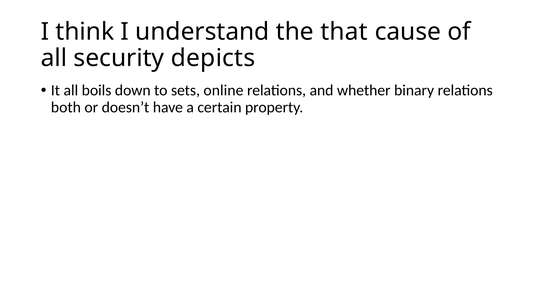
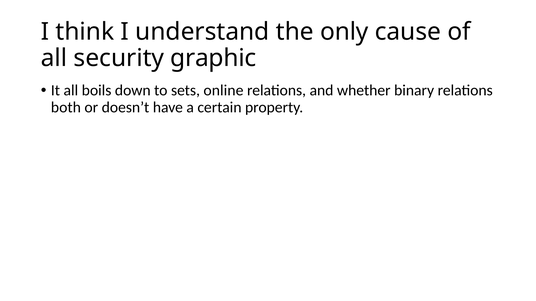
that: that -> only (344, 32)
depicts: depicts -> graphic (213, 58)
